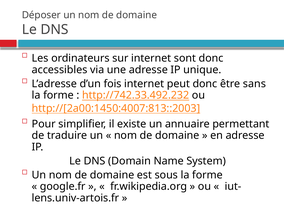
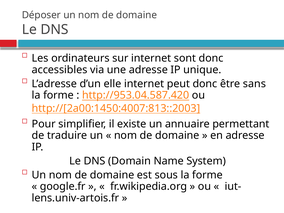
fois: fois -> elle (112, 84)
http://742.33.492.232: http://742.33.492.232 -> http://953.04.587.420 (136, 95)
